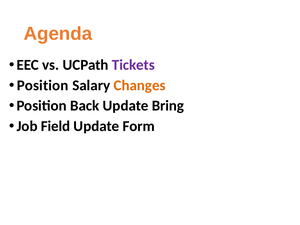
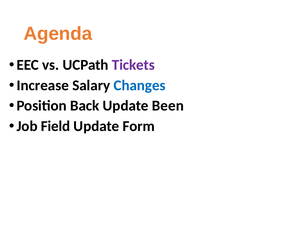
Position: Position -> Increase (43, 85)
Changes colour: orange -> blue (140, 85)
Bring: Bring -> Been (168, 106)
